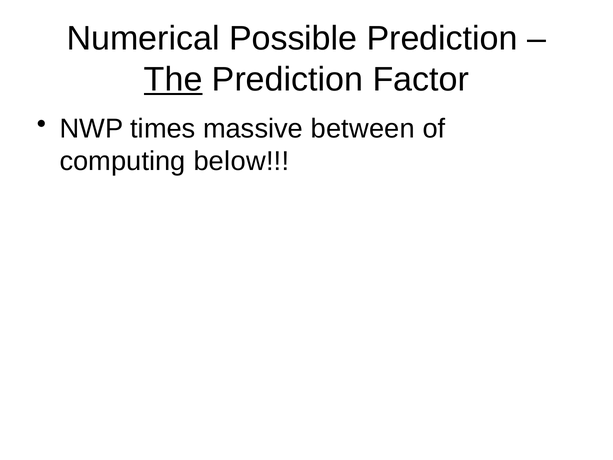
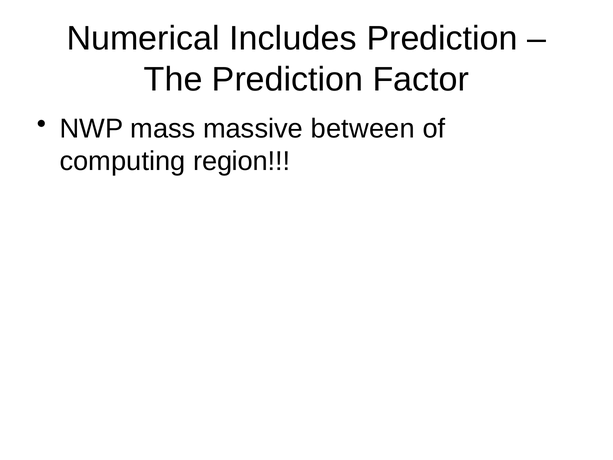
Possible: Possible -> Includes (293, 39)
The underline: present -> none (173, 80)
times: times -> mass (163, 129)
below: below -> region (242, 161)
